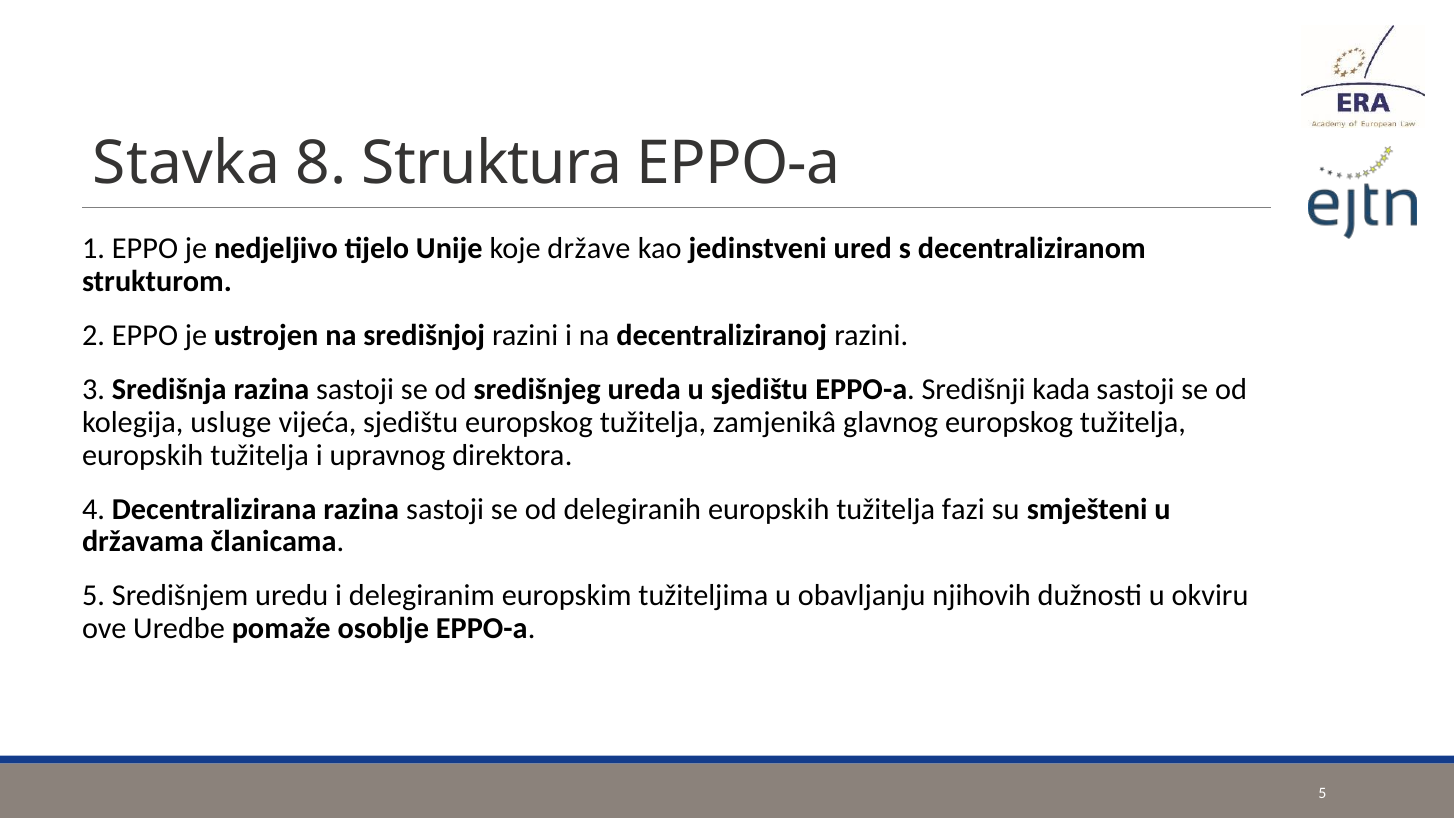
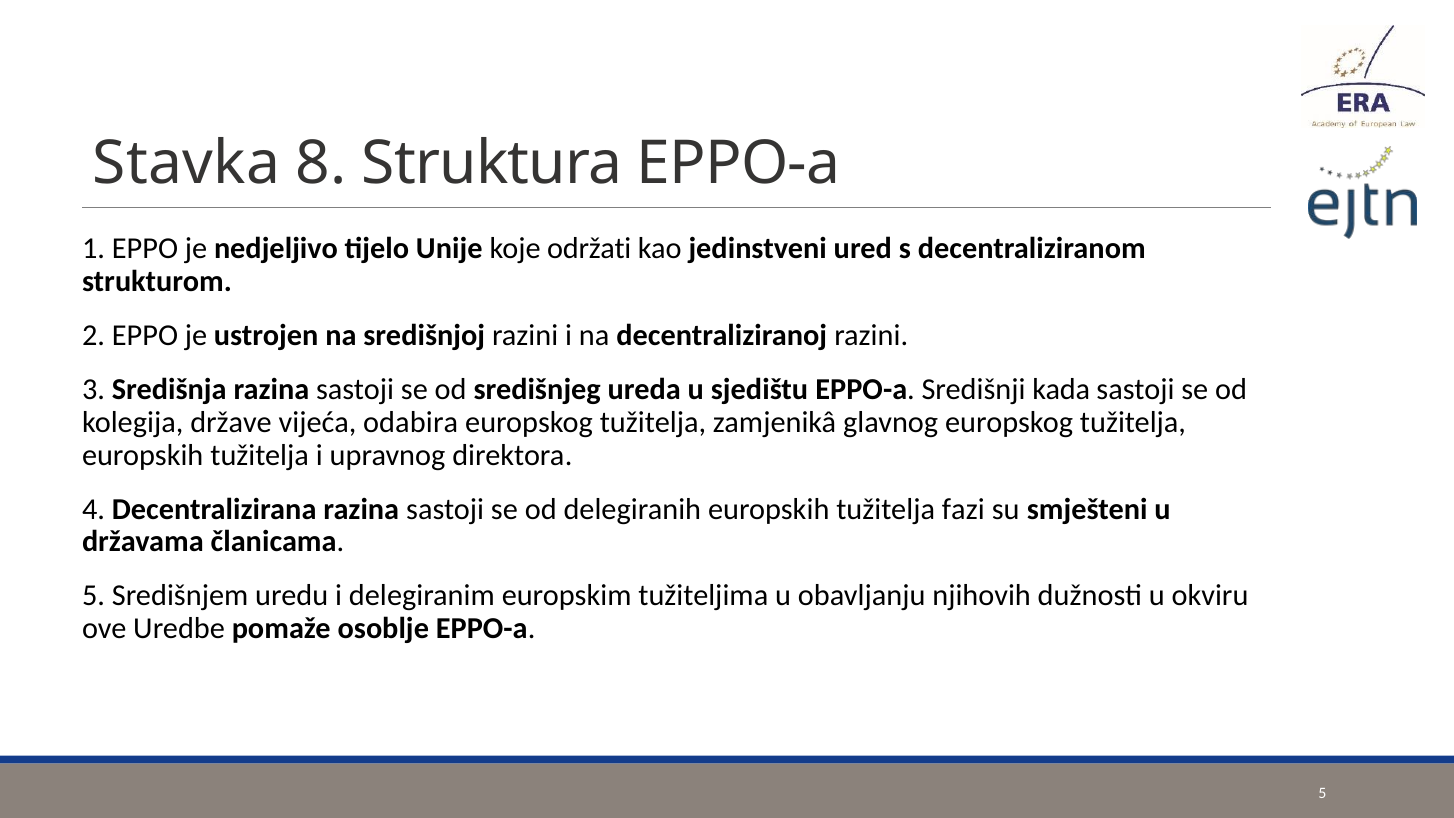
države: države -> održati (589, 249)
usluge: usluge -> države (231, 422)
vijeća sjedištu: sjedištu -> odabira (411, 422)
